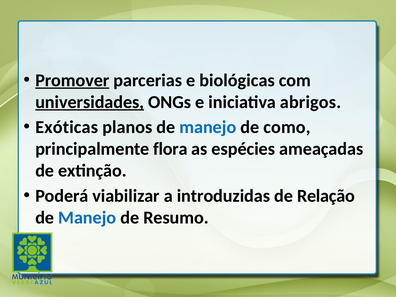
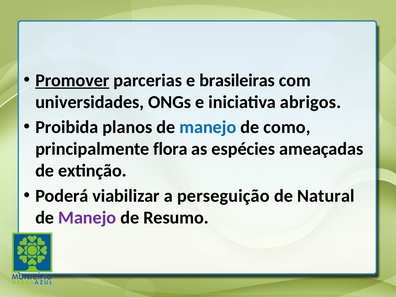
biológicas: biológicas -> brasileiras (237, 80)
universidades underline: present -> none (90, 102)
Exóticas: Exóticas -> Proibida (67, 127)
introduzidas: introduzidas -> perseguição (223, 196)
Relação: Relação -> Natural (326, 196)
Manejo colour: blue -> purple (87, 218)
